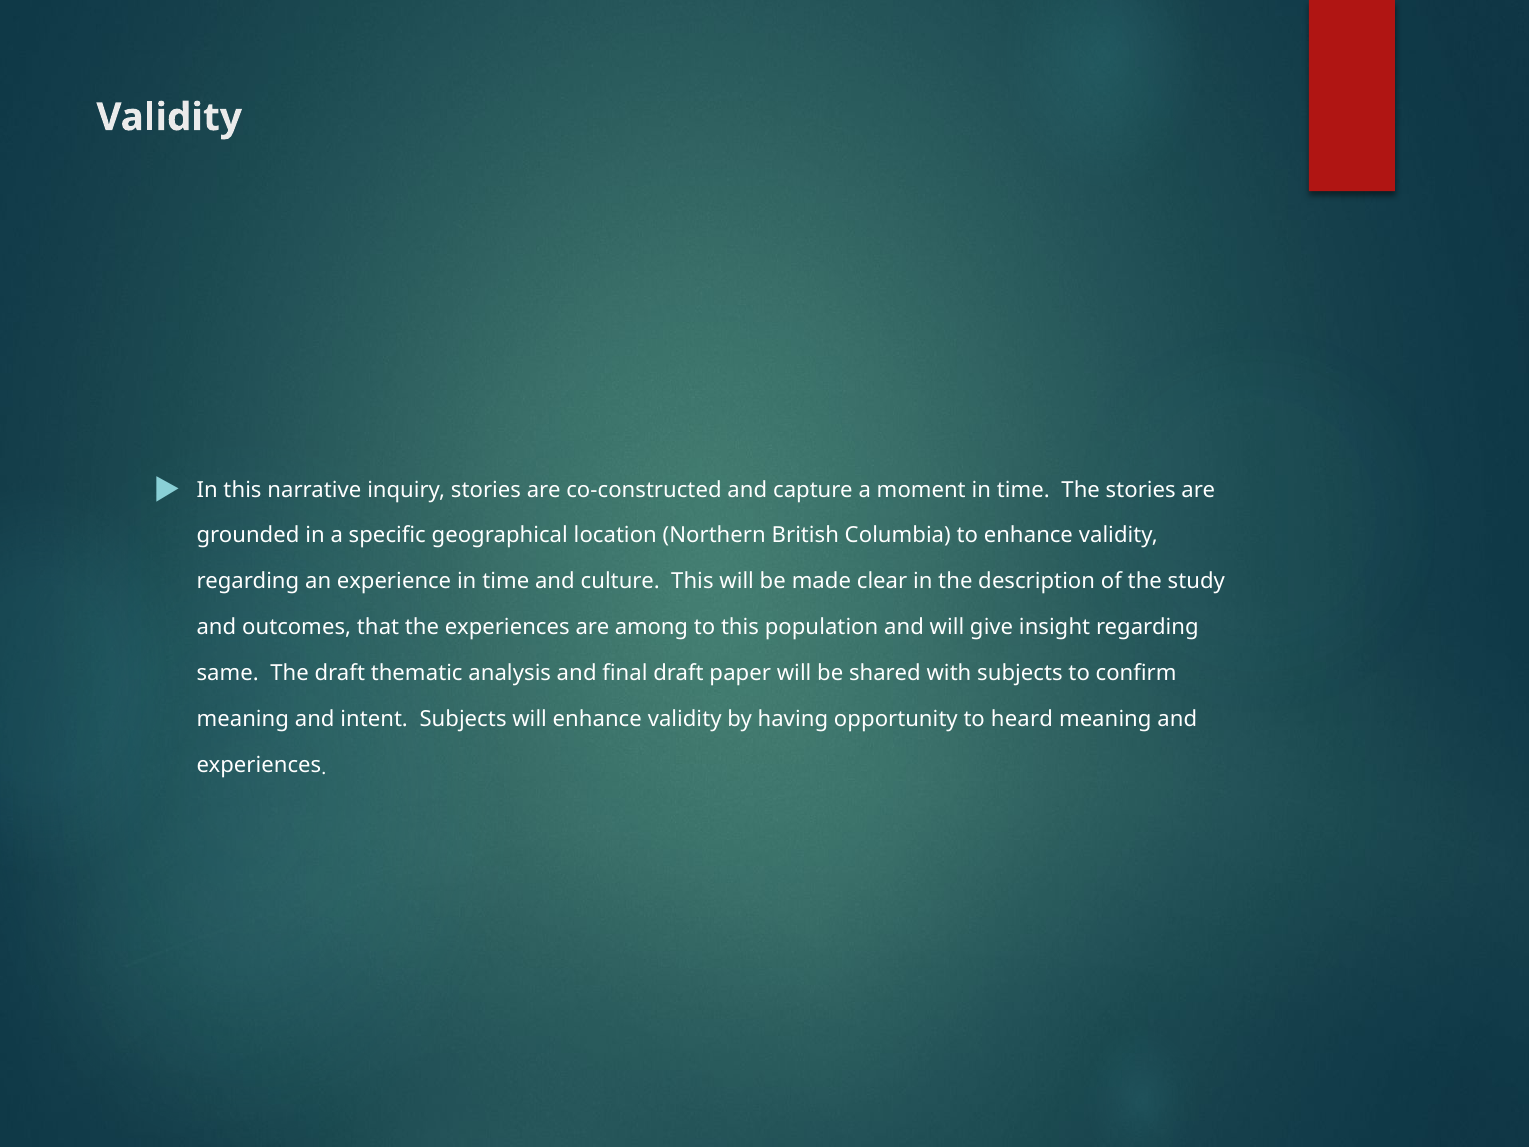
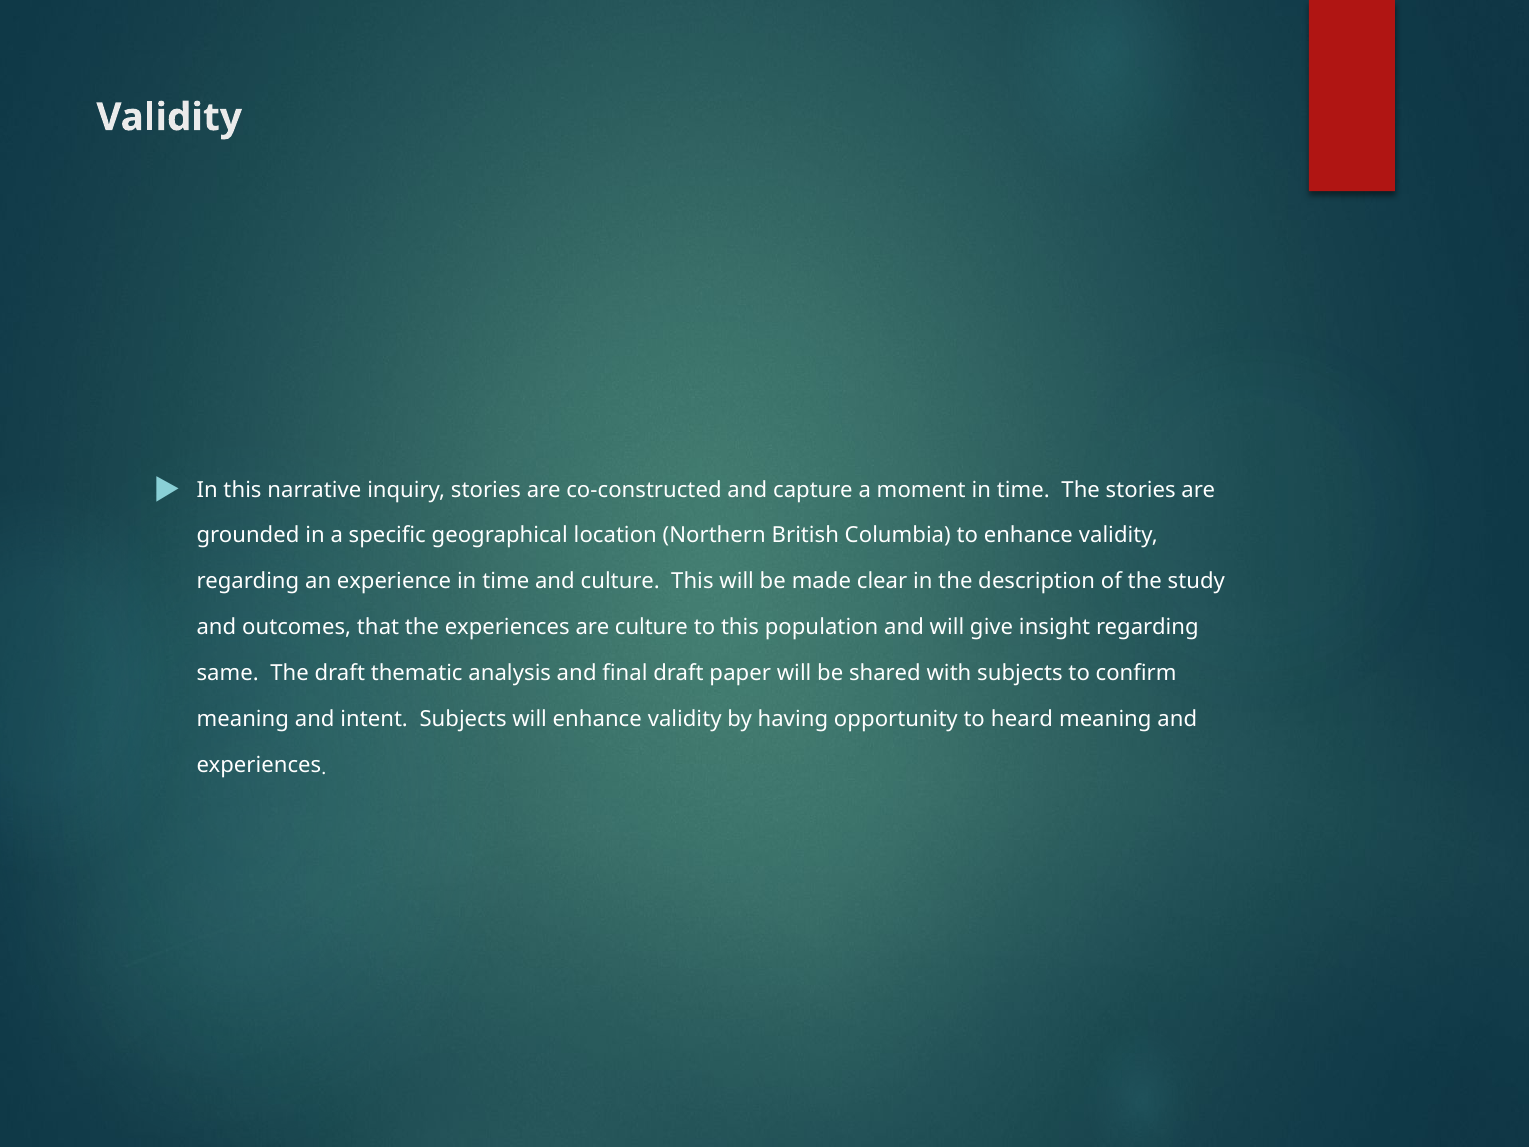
are among: among -> culture (651, 627)
